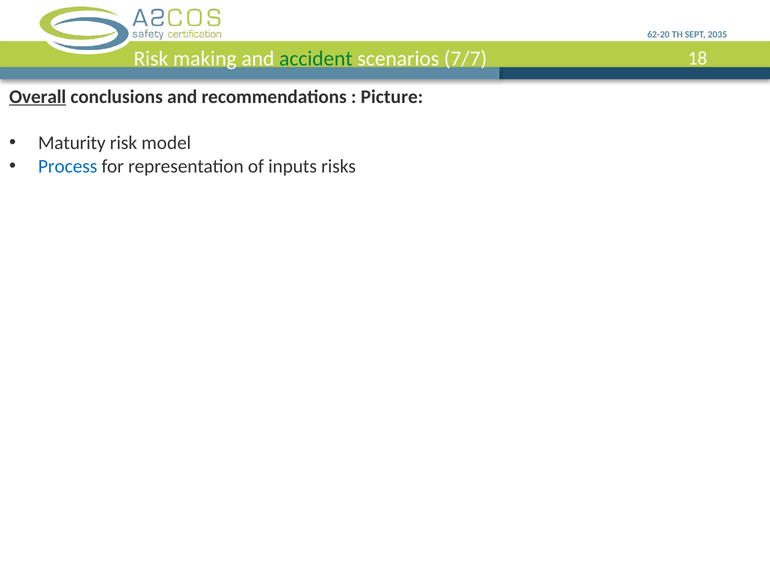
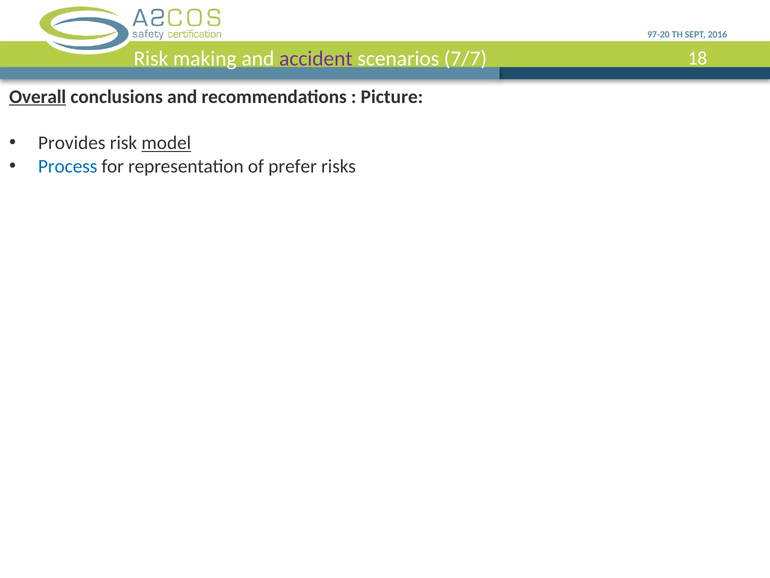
62-20: 62-20 -> 97-20 (658, 35)
2035: 2035 -> 2016 (717, 35)
accident colour: green -> purple (316, 58)
Maturity: Maturity -> Provides (72, 143)
model underline: none -> present (166, 143)
inputs: inputs -> prefer (293, 166)
